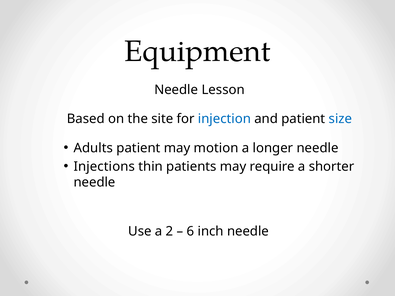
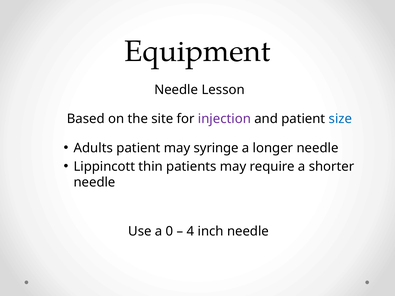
injection colour: blue -> purple (224, 119)
motion: motion -> syringe (216, 148)
Injections: Injections -> Lippincott (104, 167)
2: 2 -> 0 (170, 231)
6: 6 -> 4 (190, 231)
